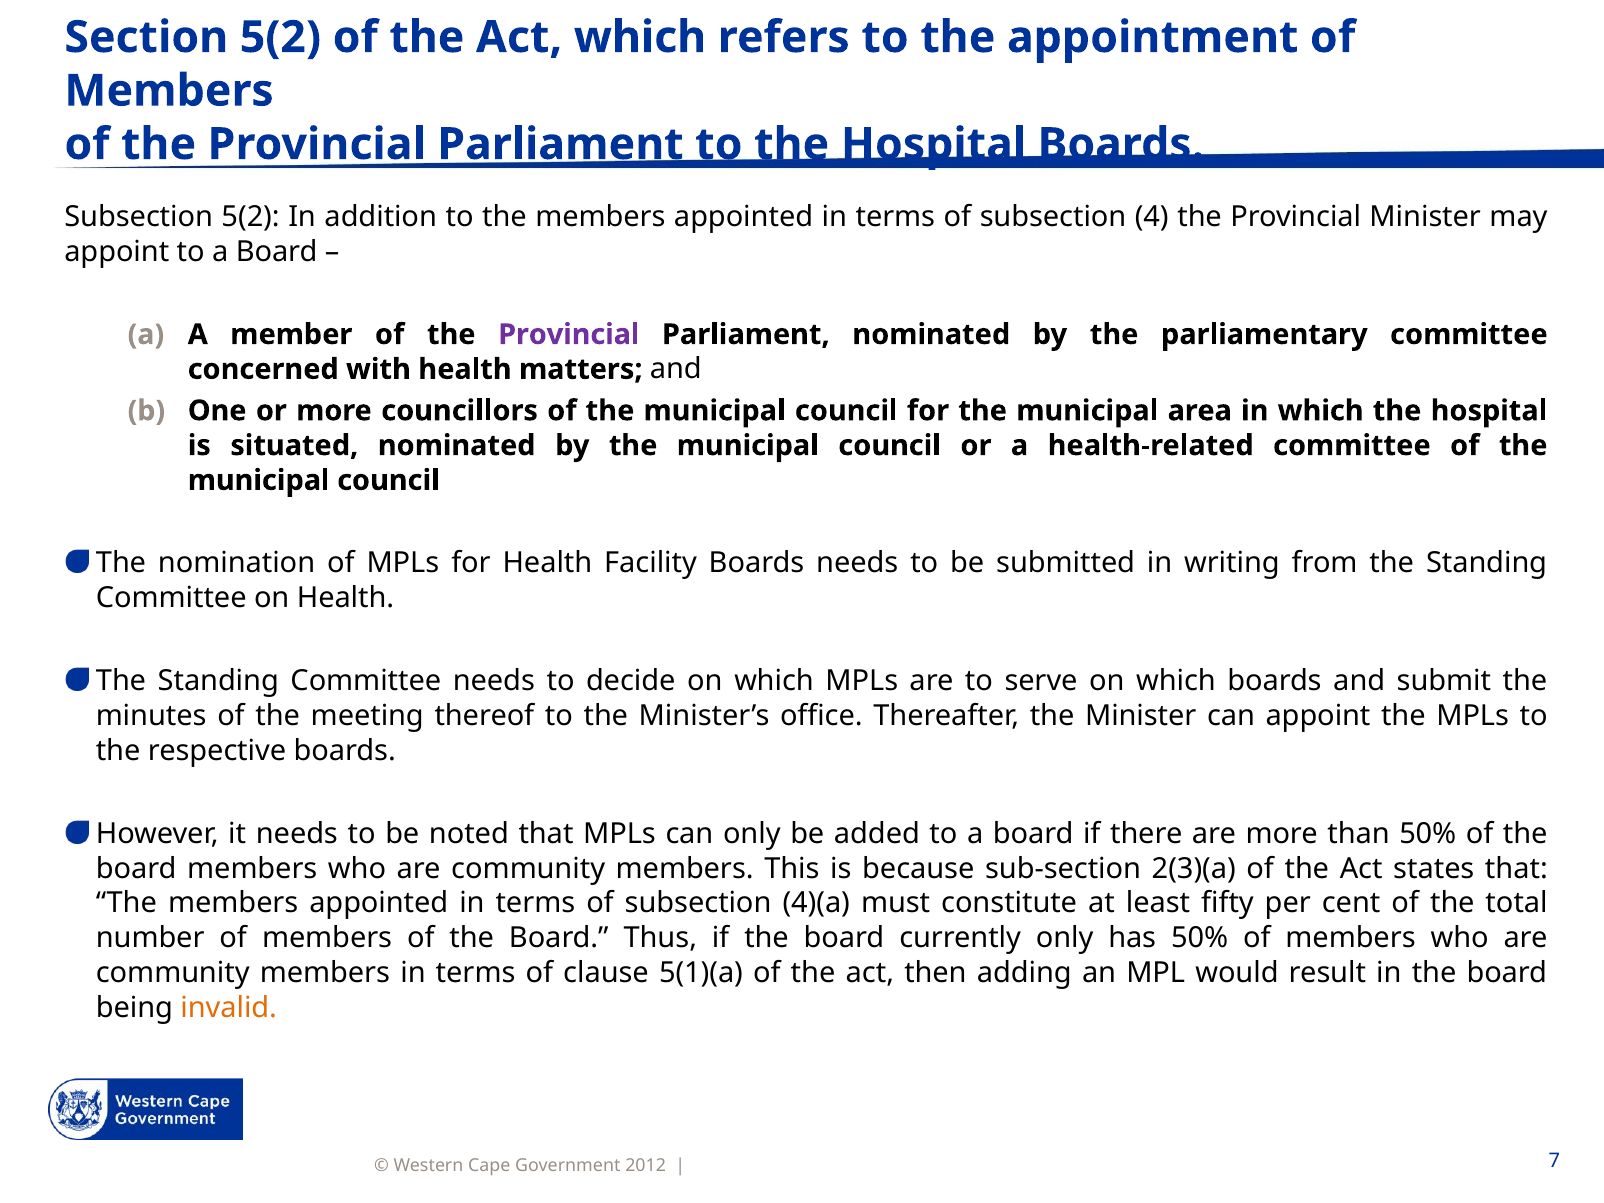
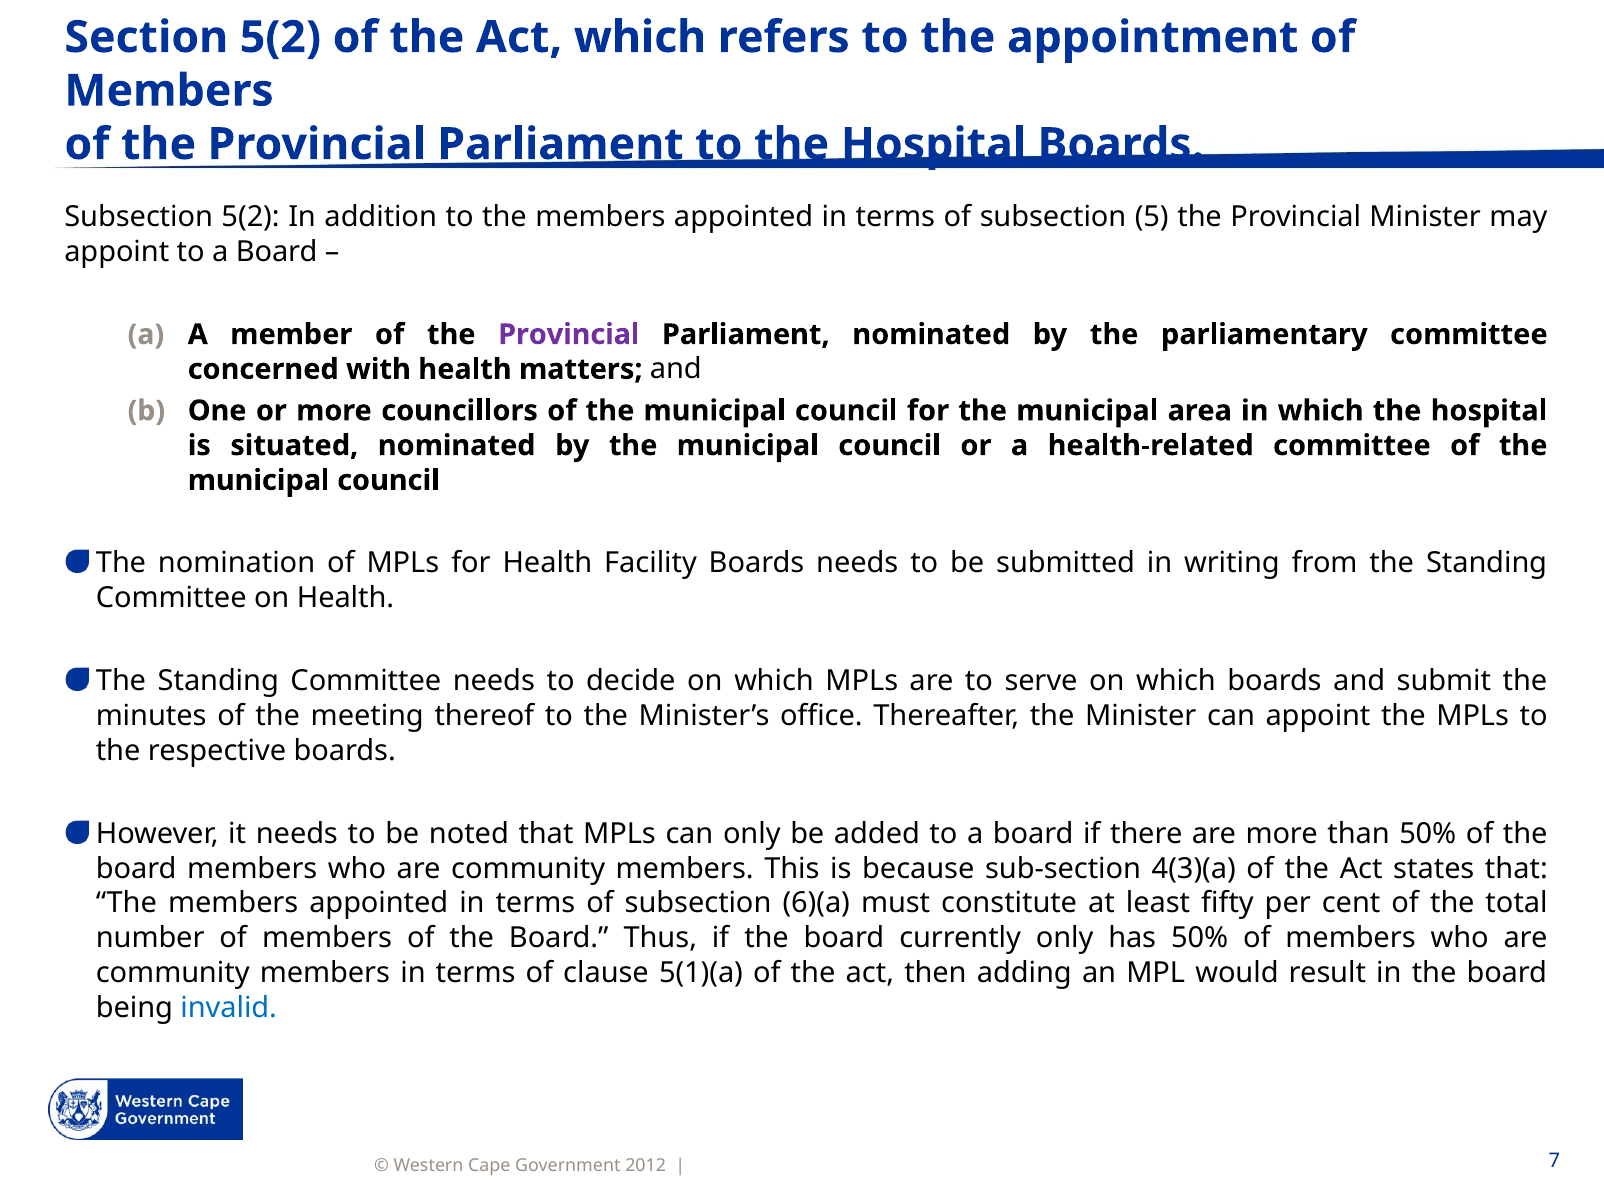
4: 4 -> 5 (1152, 217)
2(3)(a: 2(3)(a -> 4(3)(a (1194, 868)
4)(a: 4)(a -> 6)(a (816, 903)
invalid colour: orange -> blue (229, 1008)
